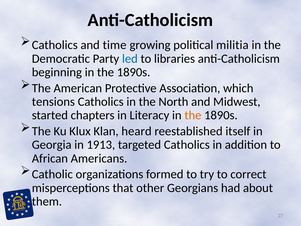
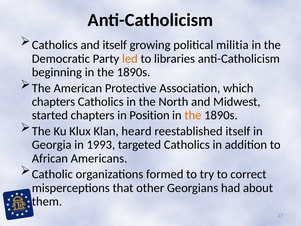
and time: time -> itself (115, 45)
led colour: blue -> orange (130, 59)
tensions: tensions -> chapters (53, 102)
Literacy: Literacy -> Position (149, 115)
1913: 1913 -> 1993 (101, 145)
